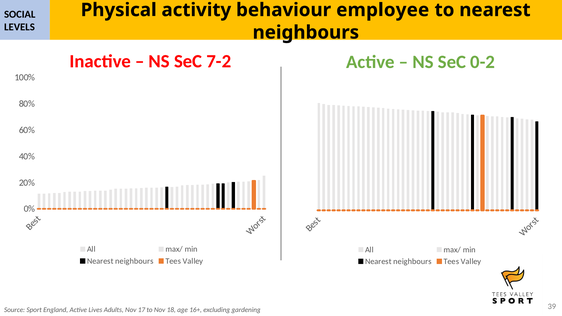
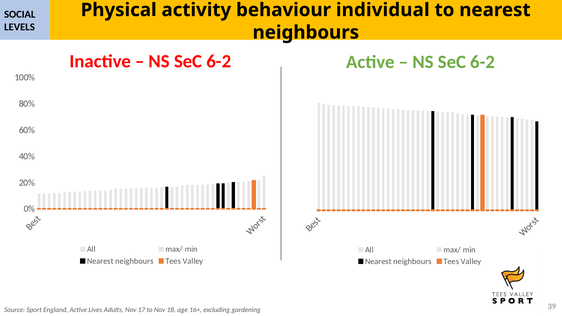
employee: employee -> individual (383, 10)
7-2: 7-2 -> 6-2 (219, 61)
0-2: 0-2 -> 6-2 (483, 62)
